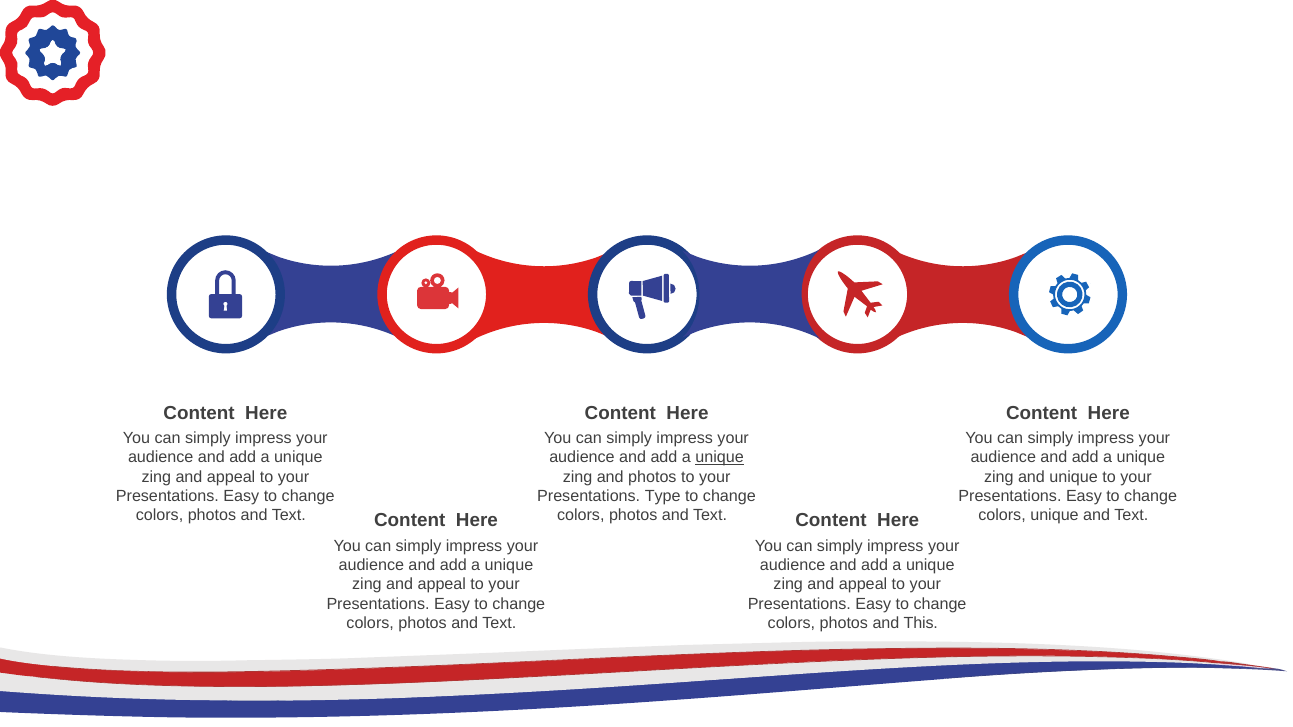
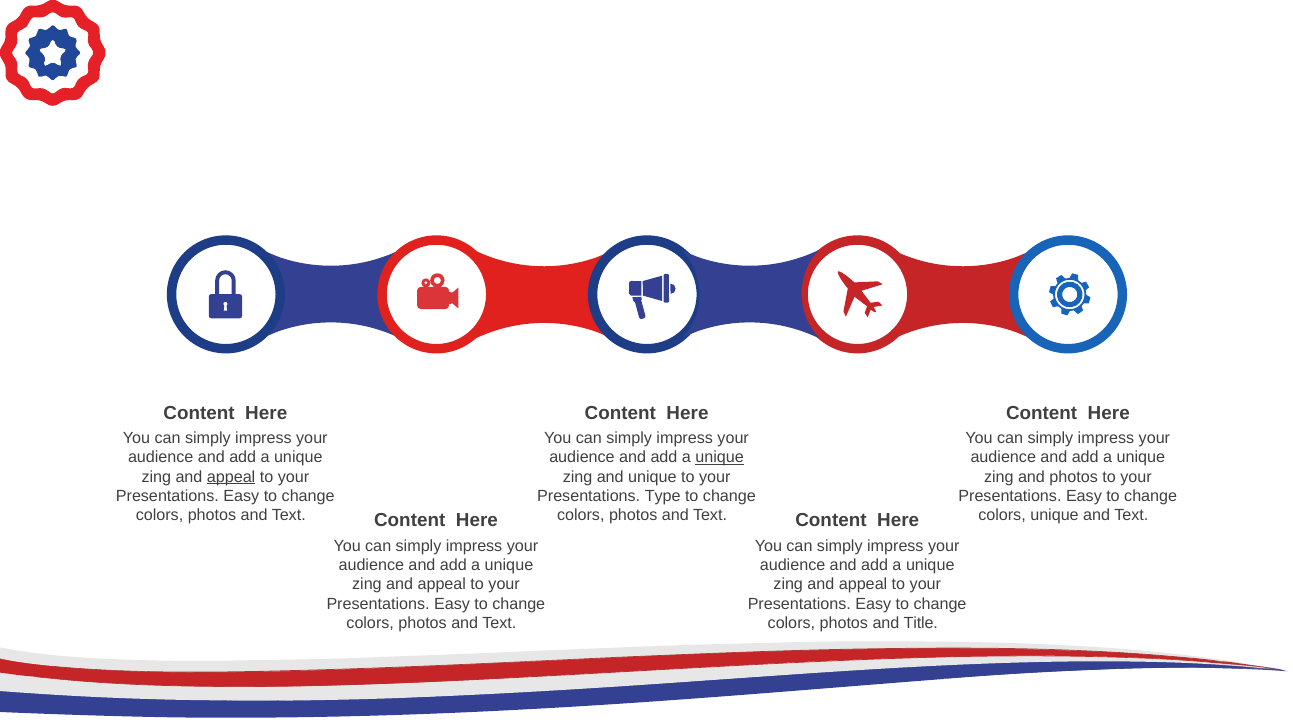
appeal underline: none -> present (231, 477)
and photos: photos -> unique (652, 477)
and unique: unique -> photos (1074, 477)
This: This -> Title (921, 624)
